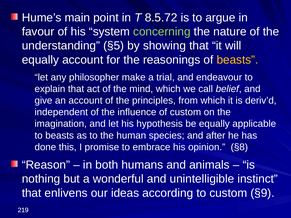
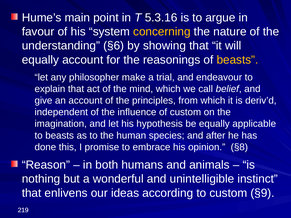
8.5.72: 8.5.72 -> 5.3.16 (161, 18)
concerning colour: light green -> yellow (162, 32)
§5: §5 -> §6 (114, 46)
